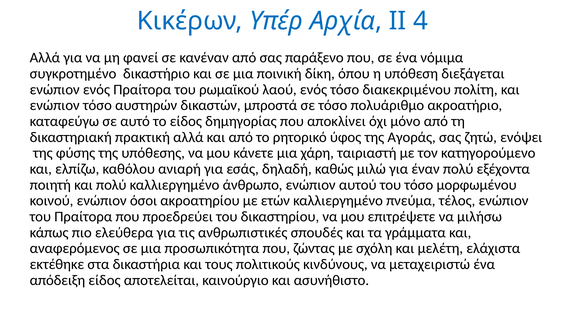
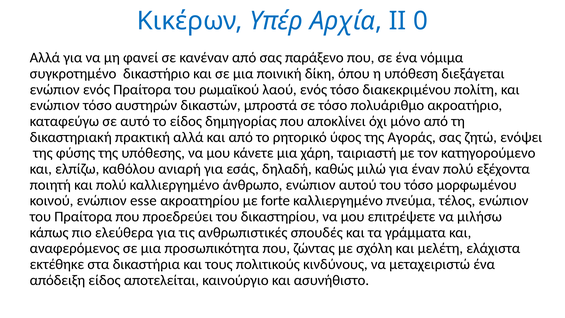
4: 4 -> 0 (421, 21)
όσοι: όσοι -> esse (143, 201)
ετών: ετών -> forte (275, 201)
